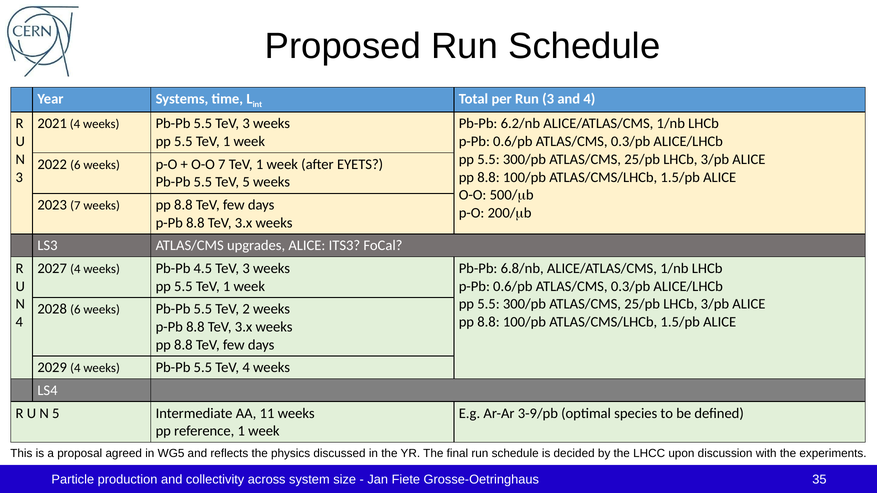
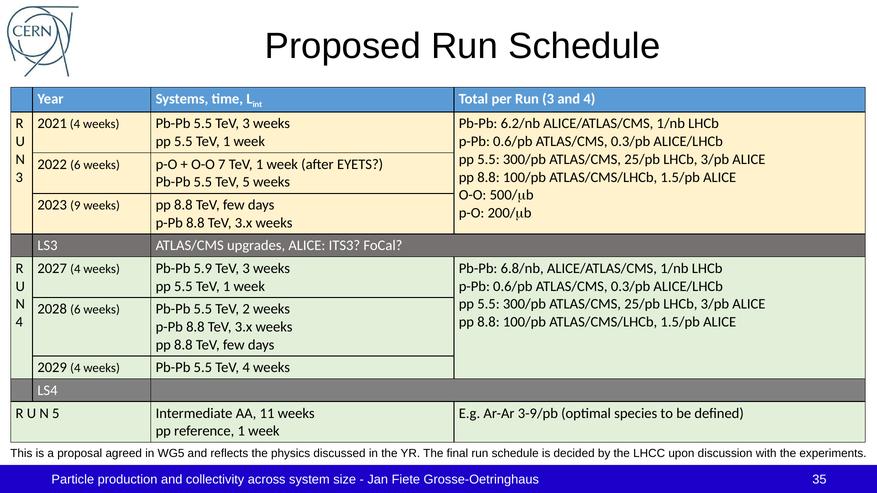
2023 7: 7 -> 9 (75, 206)
4.5: 4.5 -> 5.9 (203, 269)
